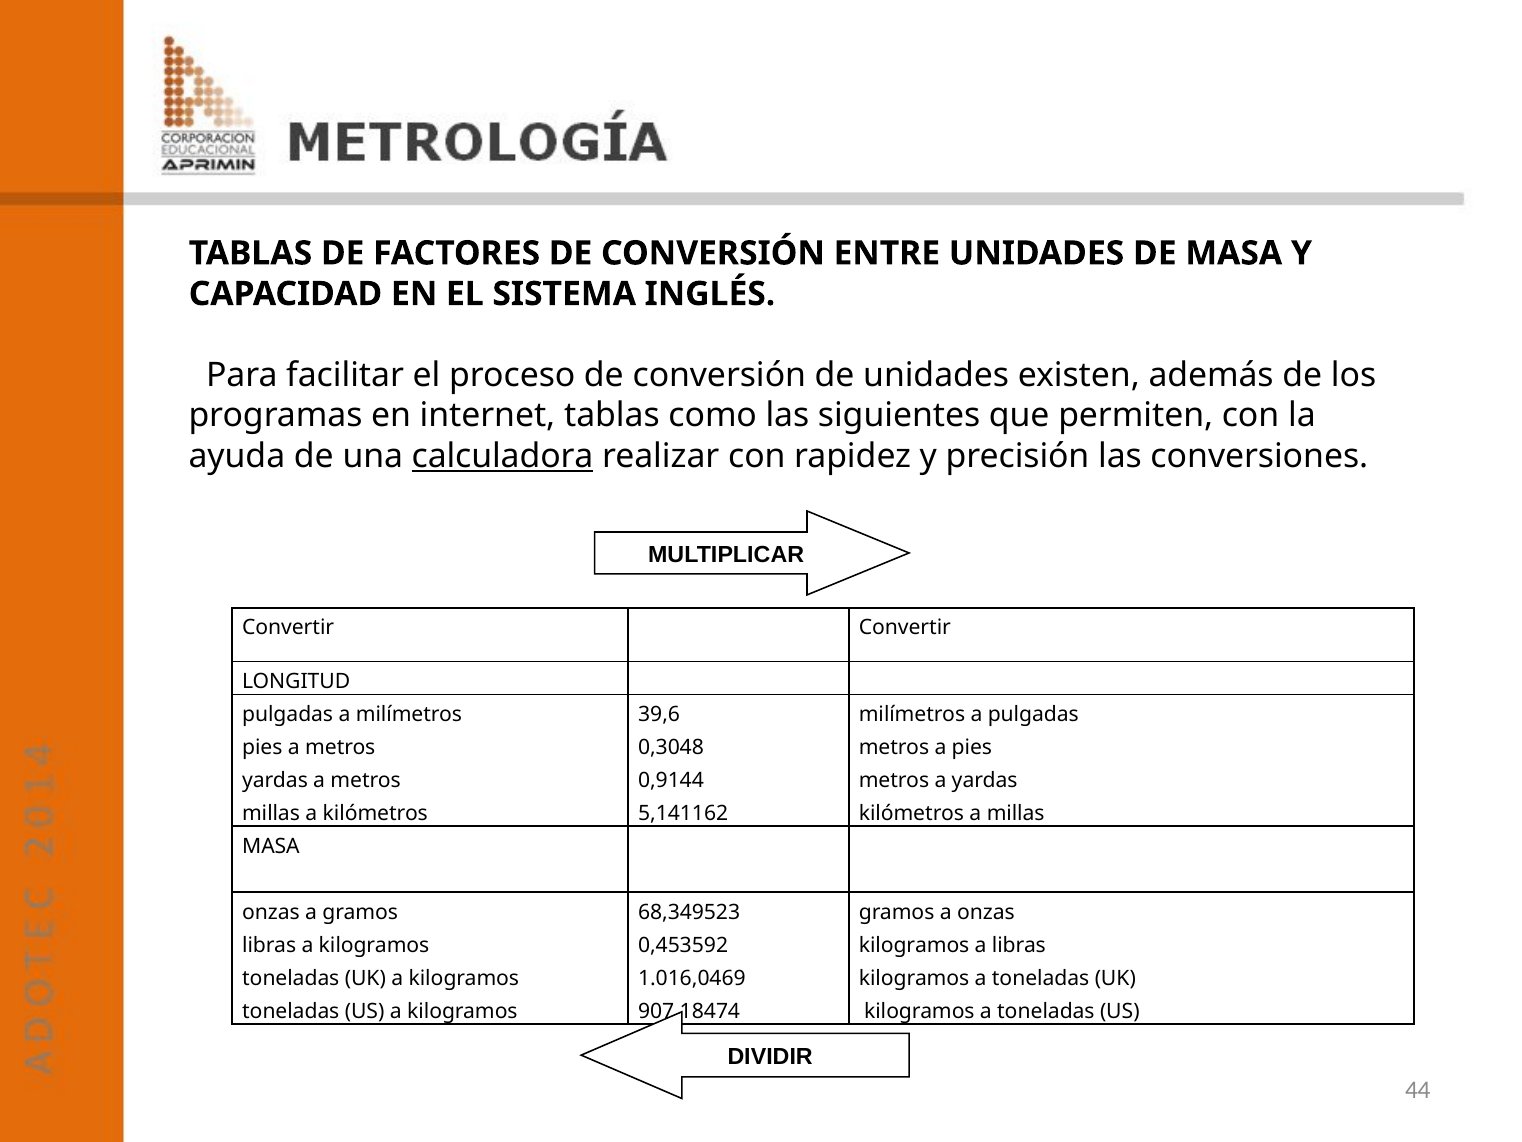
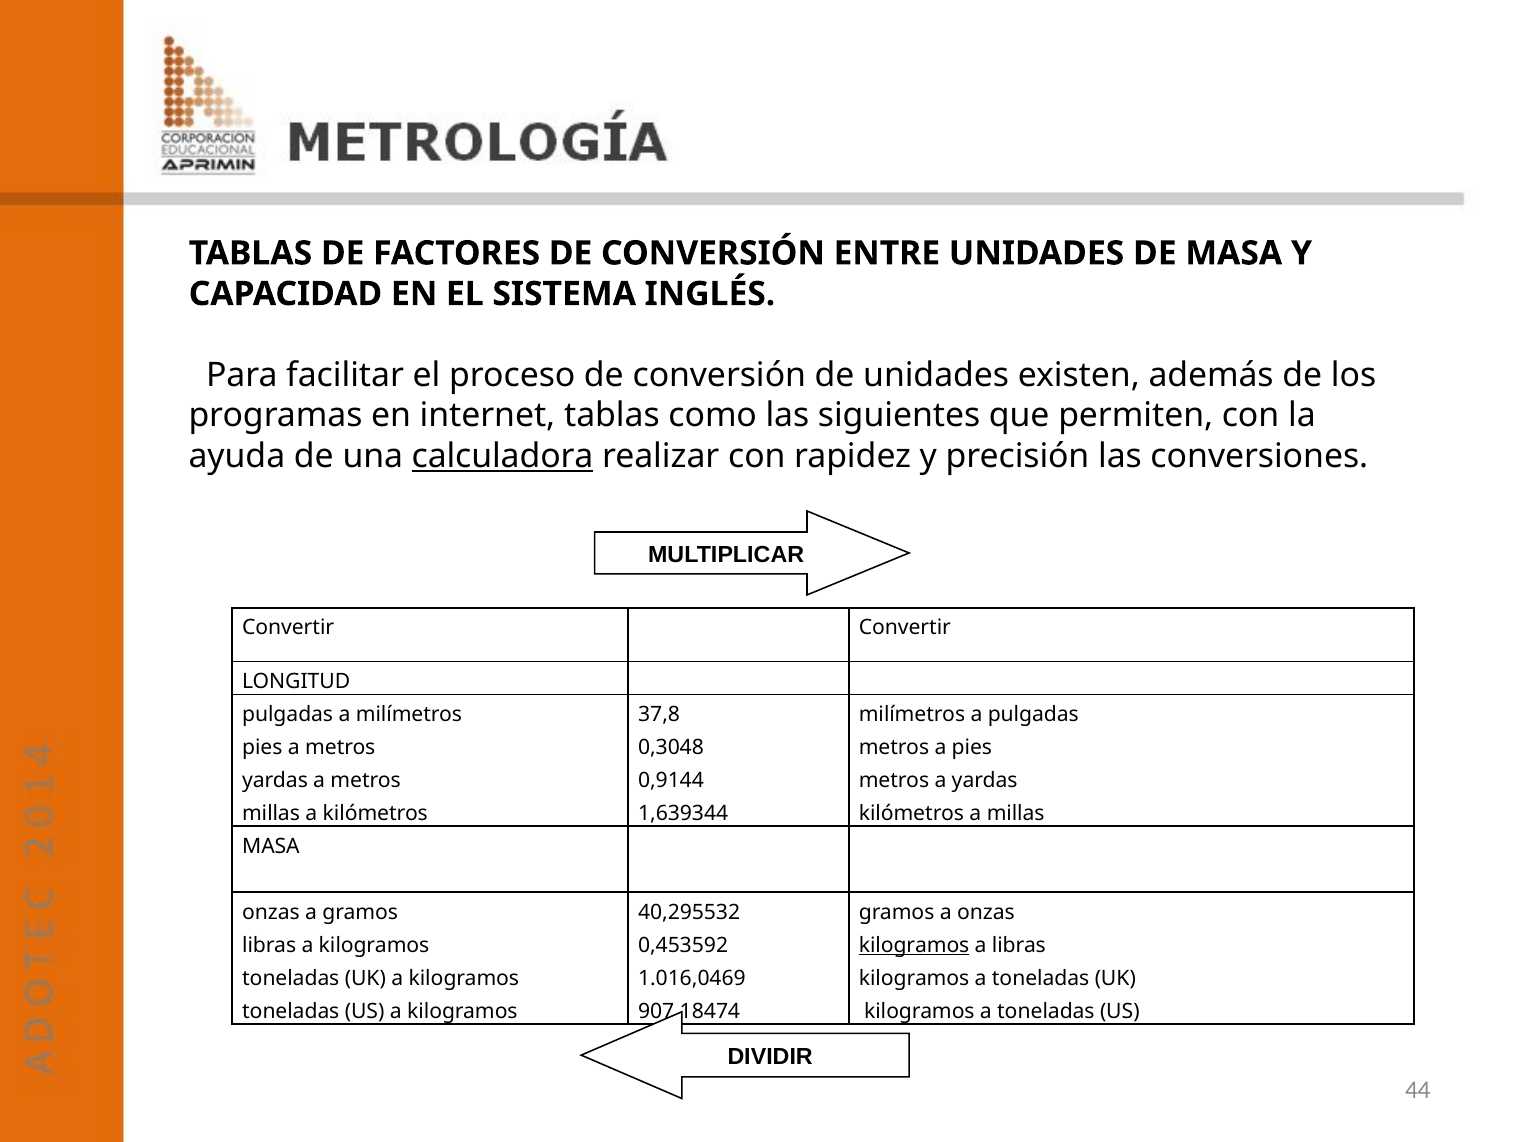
39,6: 39,6 -> 37,8 (659, 714)
5,141162: 5,141162 -> 1,639344 (683, 813)
68,349523: 68,349523 -> 40,295532 (689, 912)
kilogramos underline: none -> present (914, 945)
